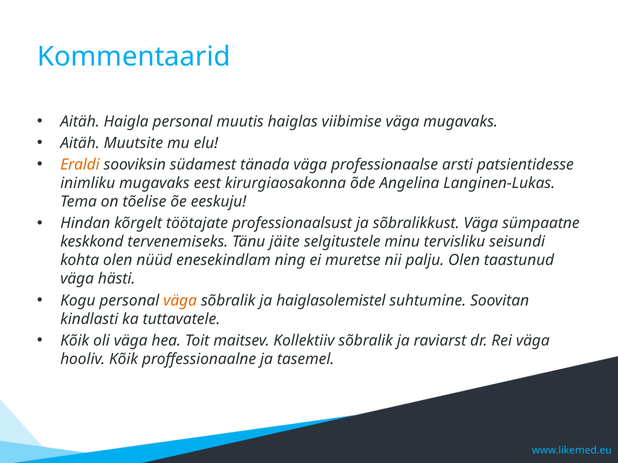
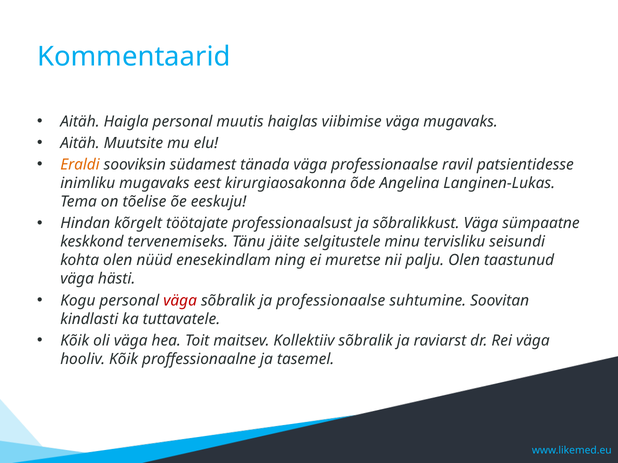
arsti: arsti -> ravil (457, 165)
väga colour: orange -> red (180, 301)
ja haiglasolemistel: haiglasolemistel -> professionaalse (331, 301)
